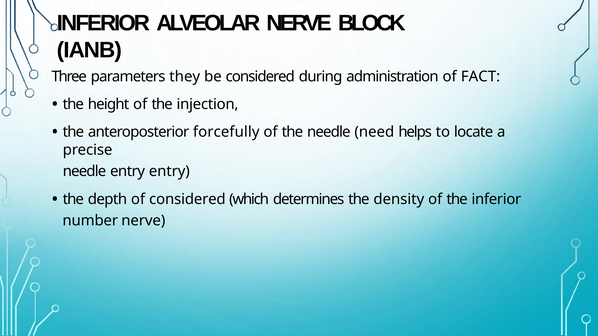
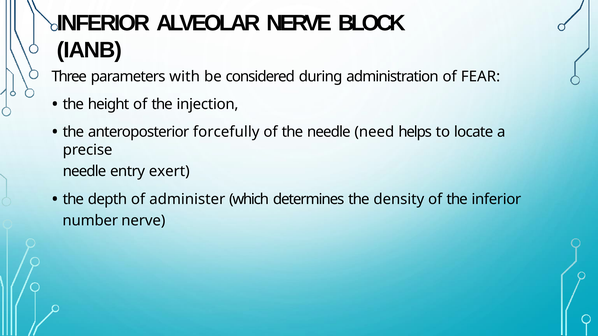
they: they -> with (185, 77)
FACT: FACT -> FEAR (481, 77)
entry entry: entry -> exert (169, 172)
of considered: considered -> administer (187, 199)
